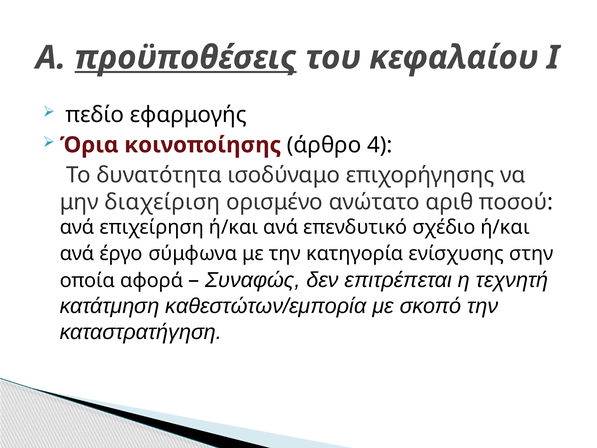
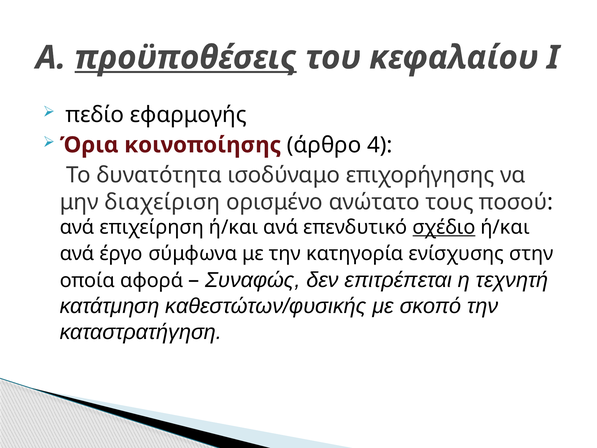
αριθ: αριθ -> τους (450, 202)
σχέδιο underline: none -> present (444, 227)
καθεστώτων/εμπορία: καθεστώτων/εμπορία -> καθεστώτων/φυσικής (266, 306)
